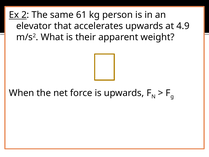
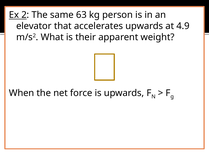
61: 61 -> 63 (81, 15)
